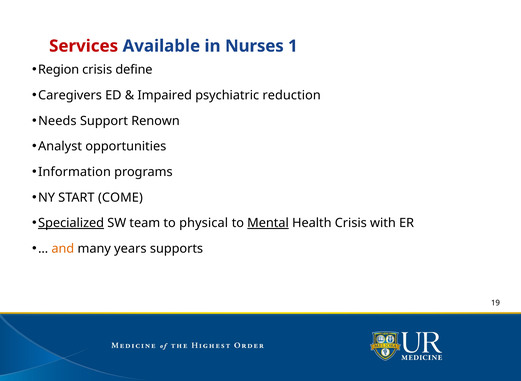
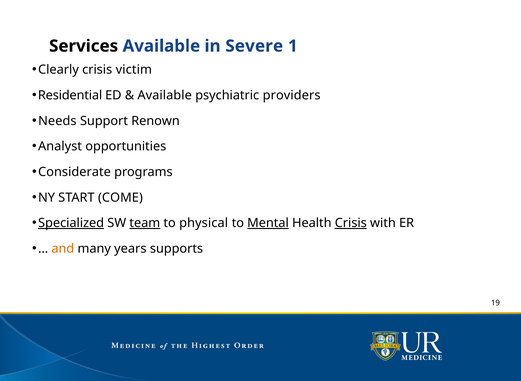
Services colour: red -> black (84, 46)
Nurses: Nurses -> Severe (254, 46)
Region: Region -> Clearly (59, 70)
define: define -> victim (134, 70)
Caregivers: Caregivers -> Residential (70, 95)
Impaired: Impaired -> Available (165, 95)
reduction: reduction -> providers (292, 95)
Information: Information -> Considerate (75, 172)
team underline: none -> present (145, 223)
Crisis underline: none -> present (351, 223)
